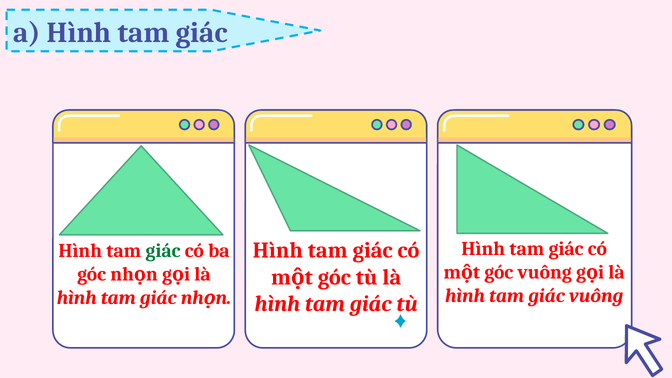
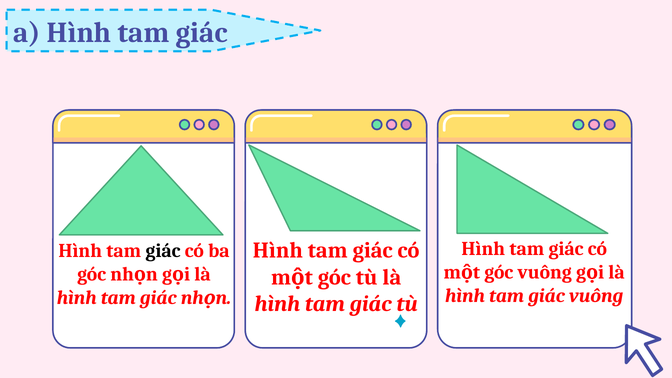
giác colour: green -> black (163, 251)
